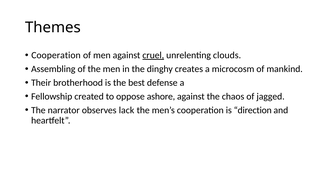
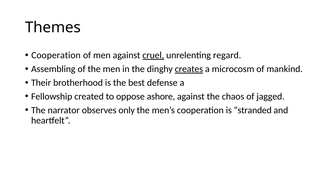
clouds: clouds -> regard (227, 55)
creates underline: none -> present (189, 69)
lack: lack -> only (127, 110)
direction: direction -> stranded (253, 110)
